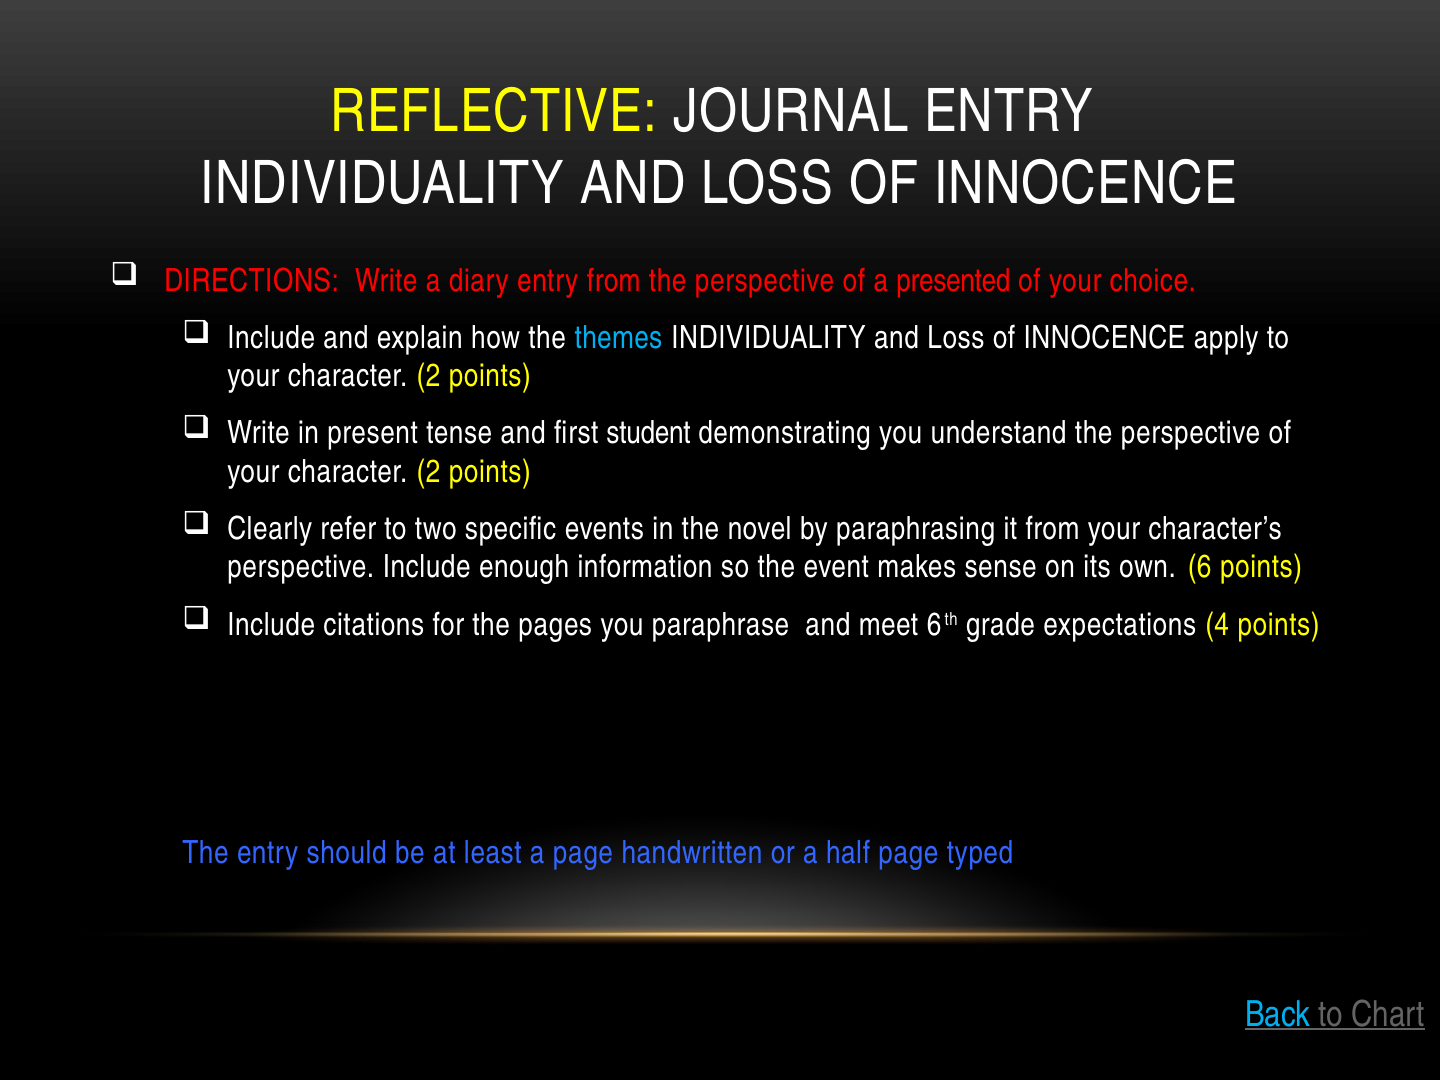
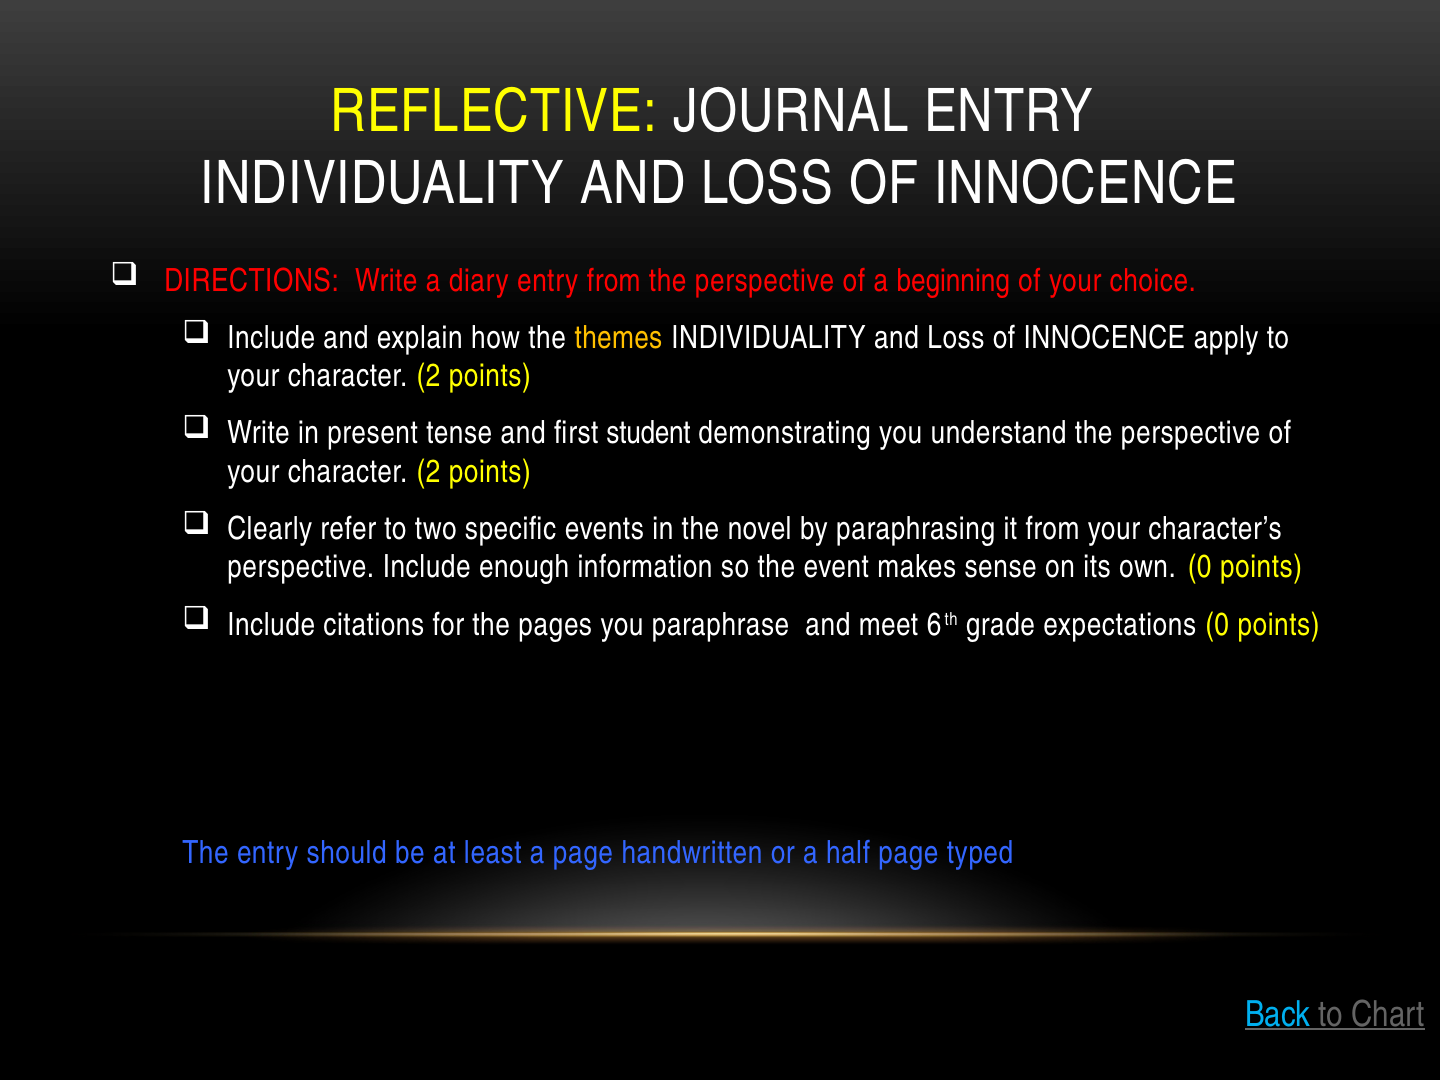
presented: presented -> beginning (953, 281)
themes colour: light blue -> yellow (619, 338)
own 6: 6 -> 0 (1200, 567)
expectations 4: 4 -> 0 (1217, 625)
